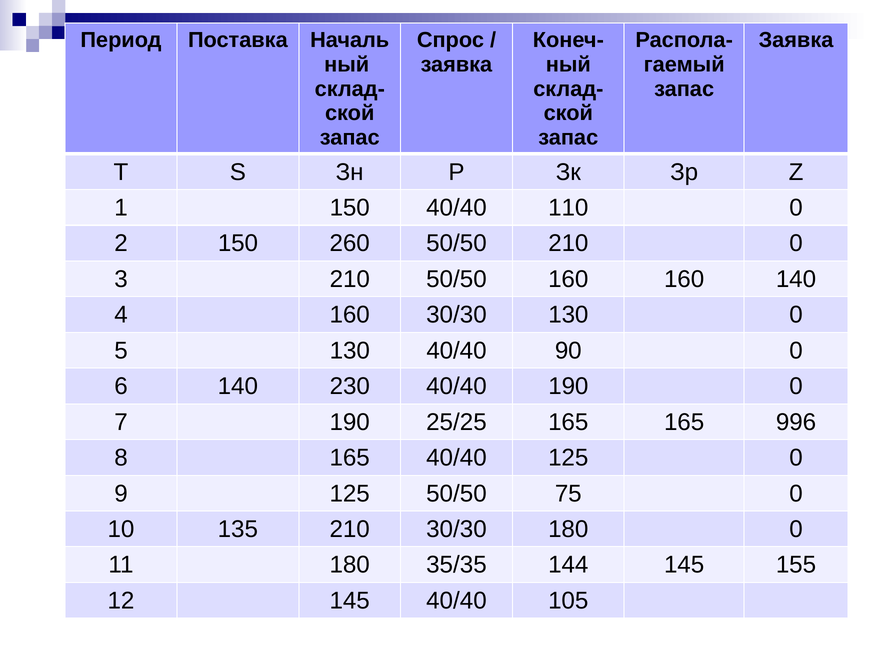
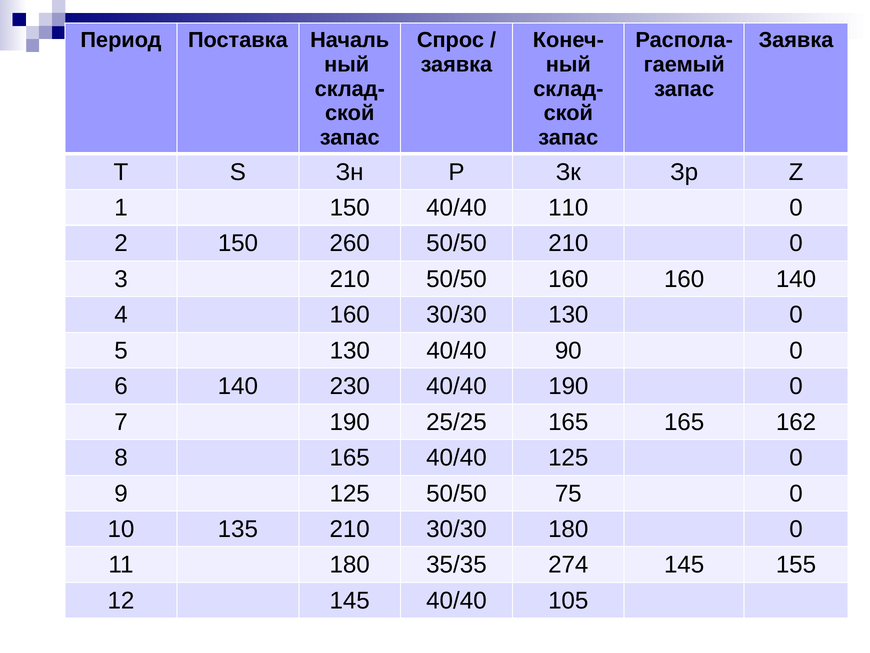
996: 996 -> 162 (796, 422)
144: 144 -> 274 (568, 565)
